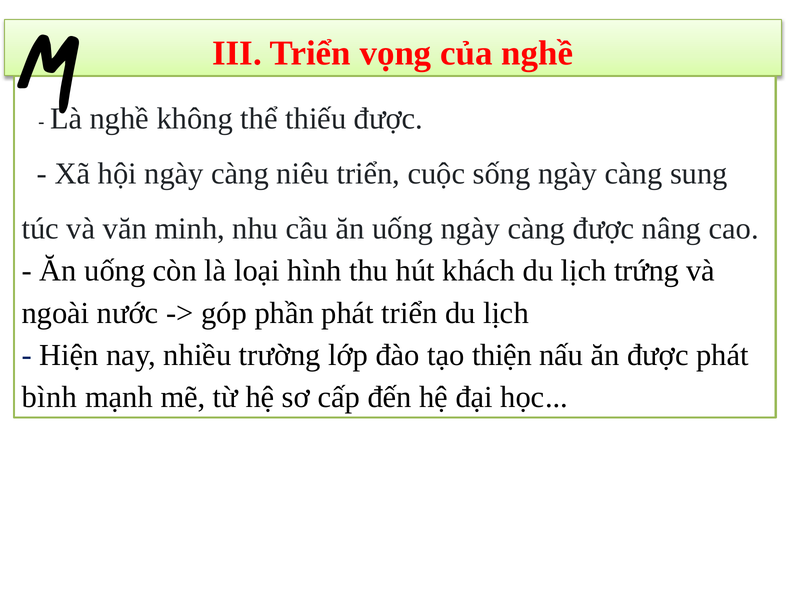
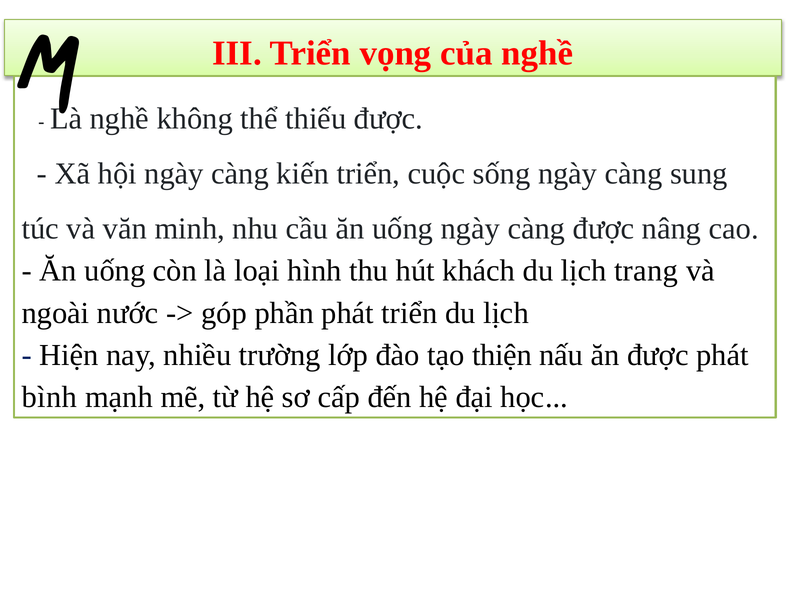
niêu: niêu -> kiến (303, 174)
trứng: trứng -> trang (646, 271)
